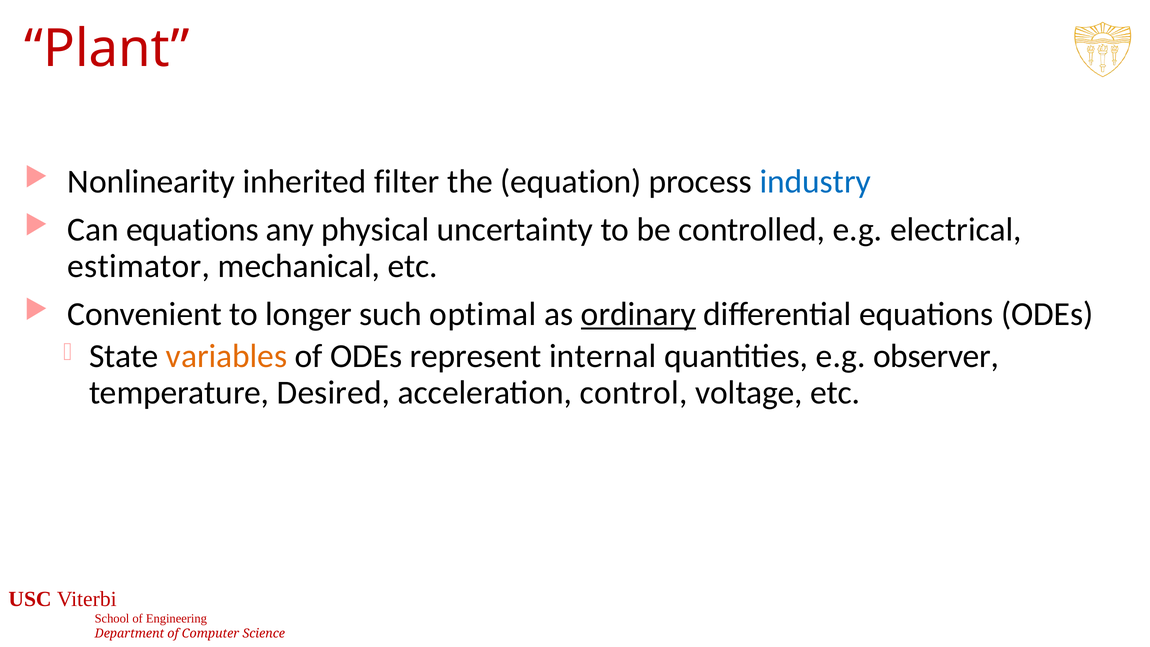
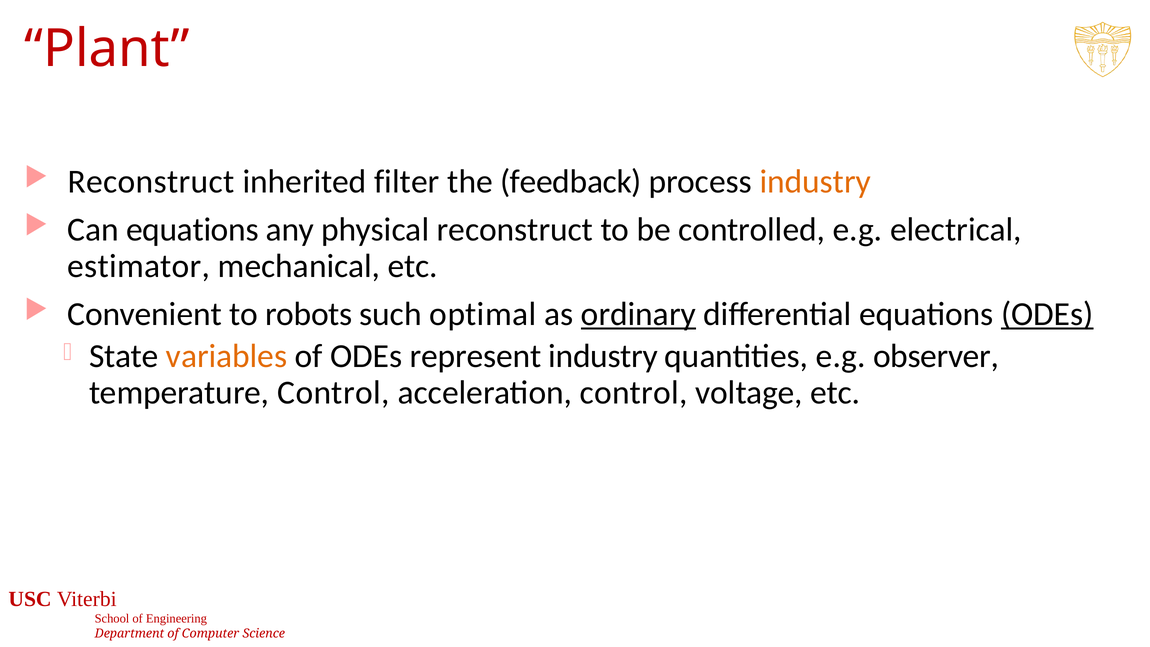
Nonlinearity: Nonlinearity -> Reconstruct (151, 182)
equation: equation -> feedback (571, 182)
industry colour: blue -> orange (815, 182)
physical uncertainty: uncertainty -> reconstruct (515, 230)
longer: longer -> robots (309, 314)
ODEs underline: none -> present (1047, 314)
represent internal: internal -> industry (603, 356)
temperature Desired: Desired -> Control (333, 392)
